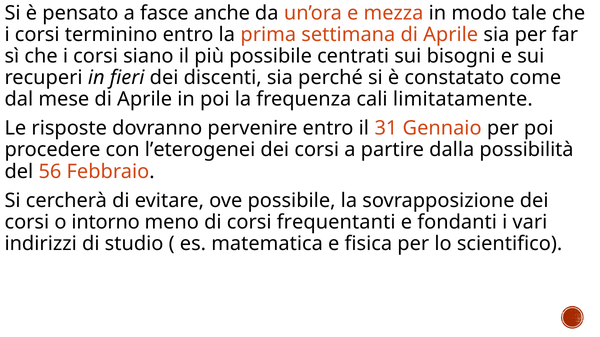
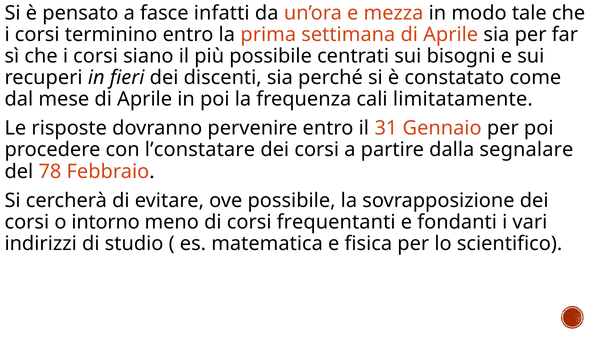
anche: anche -> infatti (222, 13)
l’eterogenei: l’eterogenei -> l’constatare (200, 150)
possibilità: possibilità -> segnalare (526, 150)
56: 56 -> 78 (50, 172)
